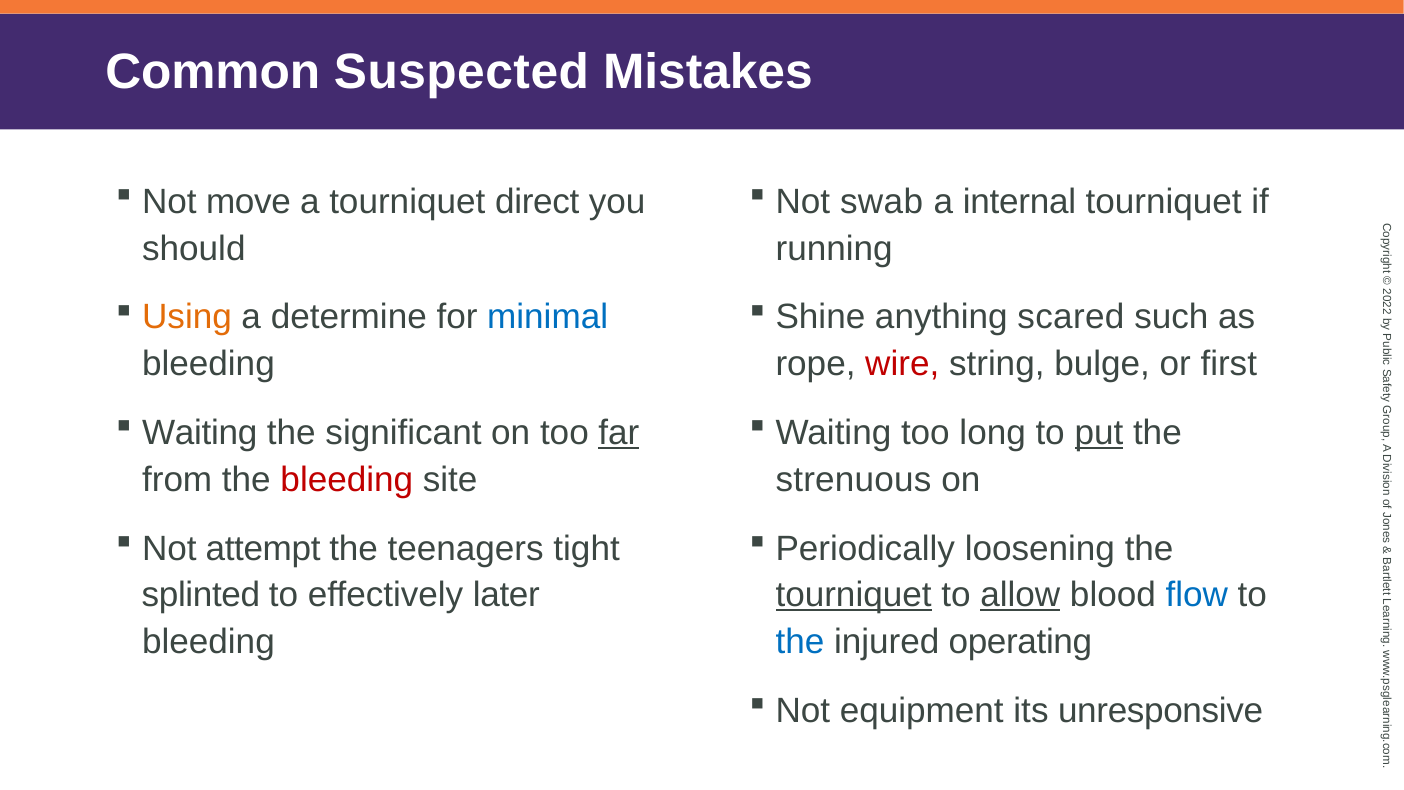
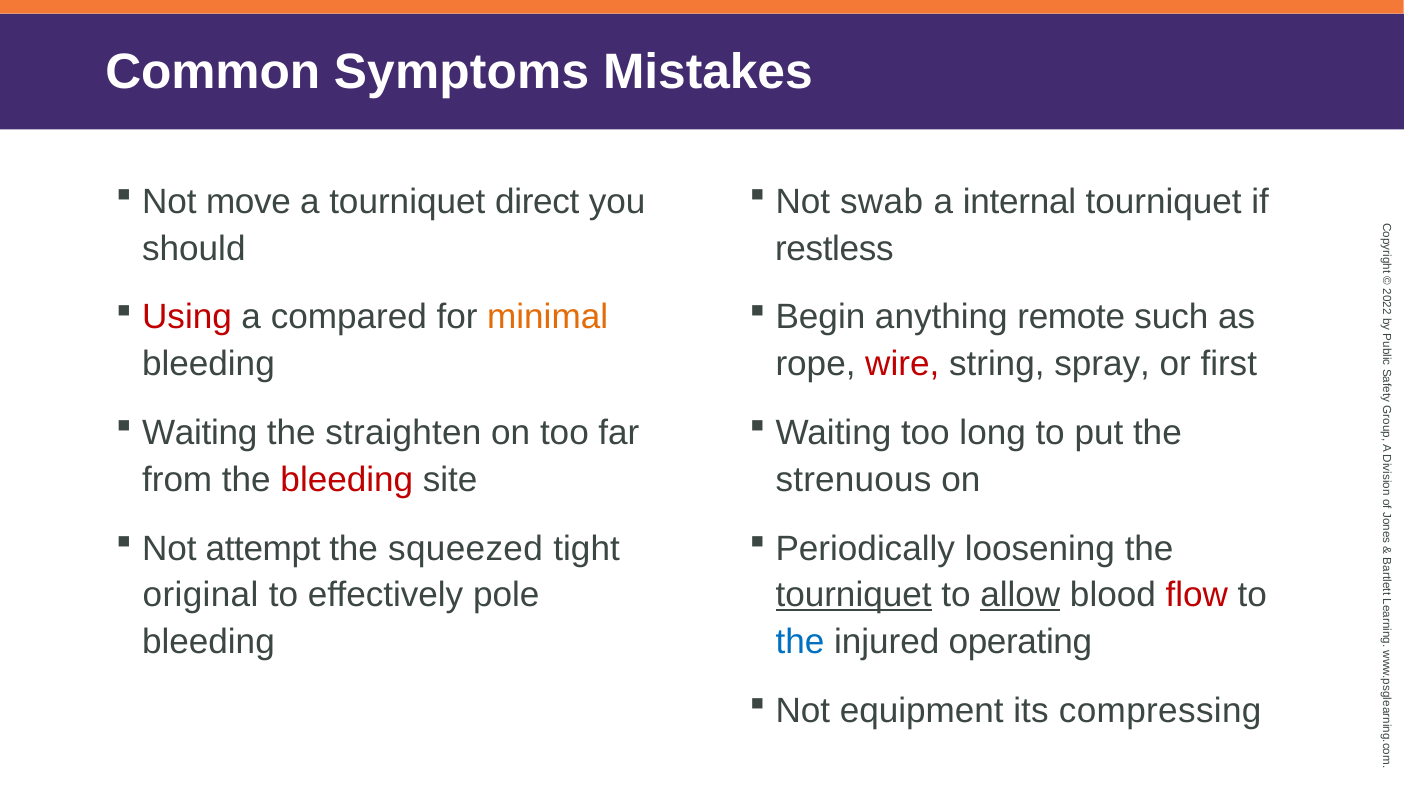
Suspected: Suspected -> Symptoms (462, 72)
running: running -> restless (834, 249)
Using colour: orange -> red (187, 317)
determine: determine -> compared (349, 317)
minimal colour: blue -> orange (548, 317)
Shine: Shine -> Begin (820, 317)
scared: scared -> remote (1071, 317)
bulge: bulge -> spray (1102, 364)
significant: significant -> straighten (403, 433)
far underline: present -> none (619, 433)
put underline: present -> none (1099, 433)
teenagers: teenagers -> squeezed (466, 548)
splinted: splinted -> original (201, 595)
later: later -> pole (506, 595)
flow colour: blue -> red (1197, 595)
unresponsive: unresponsive -> compressing (1160, 711)
